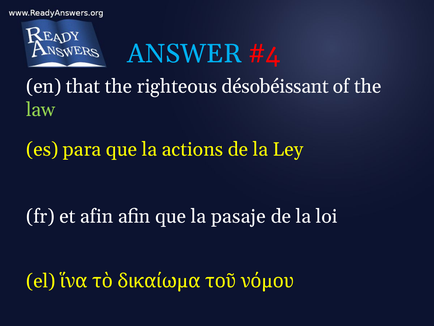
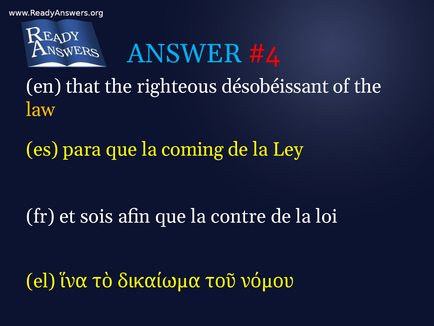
law colour: light green -> yellow (41, 110)
actions: actions -> coming (193, 149)
et afin: afin -> sois (97, 216)
pasaje: pasaje -> contre (238, 216)
